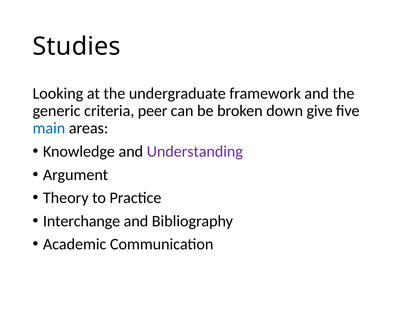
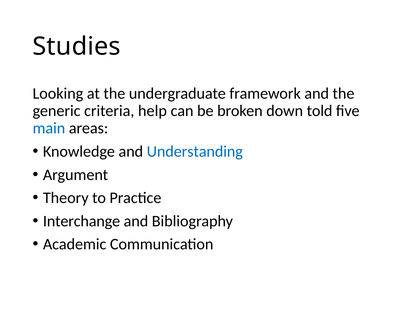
peer: peer -> help (152, 111)
give: give -> told (320, 111)
Understanding colour: purple -> blue (195, 151)
